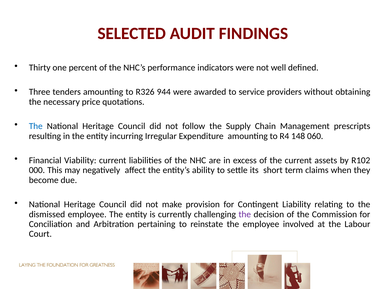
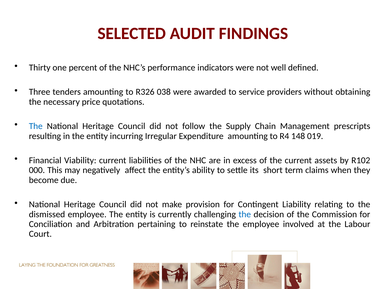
944: 944 -> 038 (164, 92)
060: 060 -> 019 (315, 136)
the colour: purple -> blue (245, 214)
